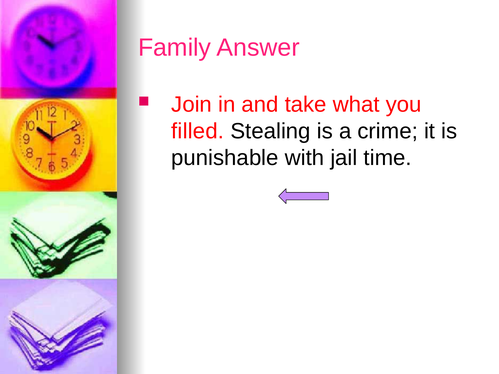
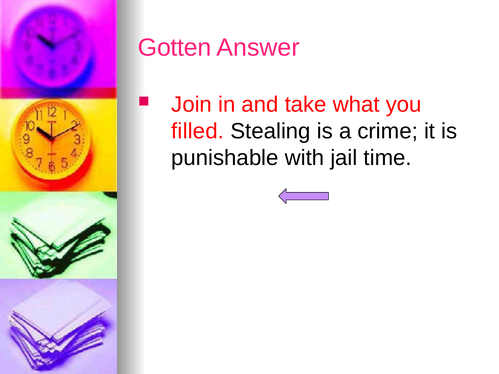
Family: Family -> Gotten (175, 47)
